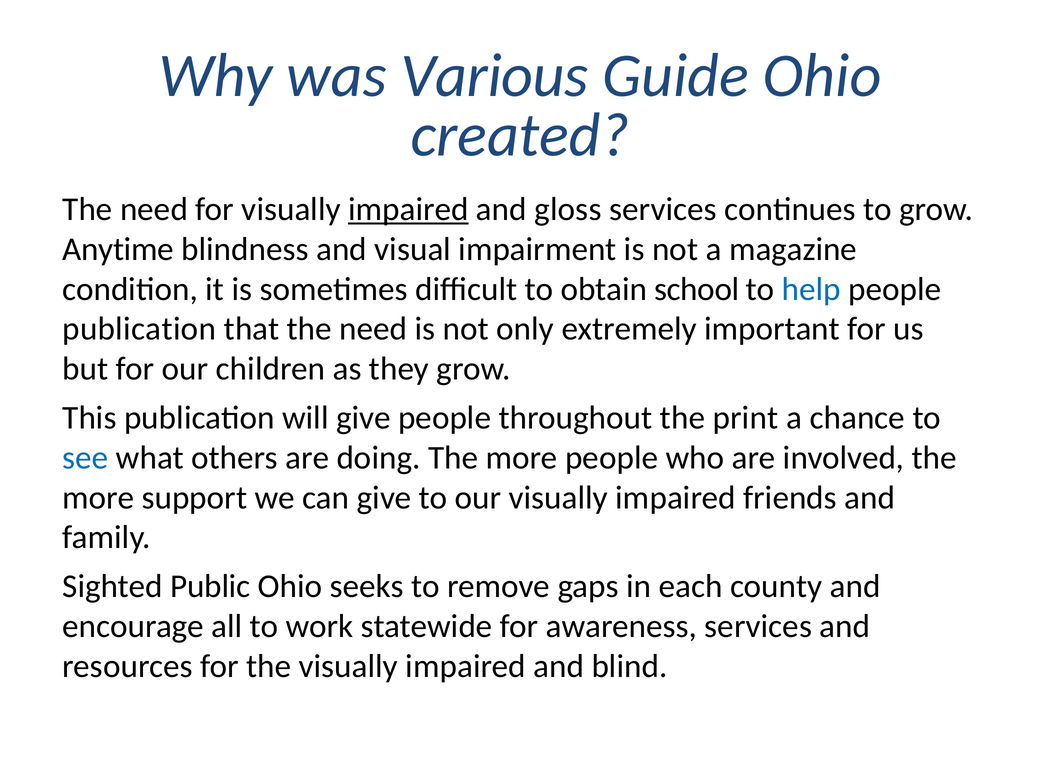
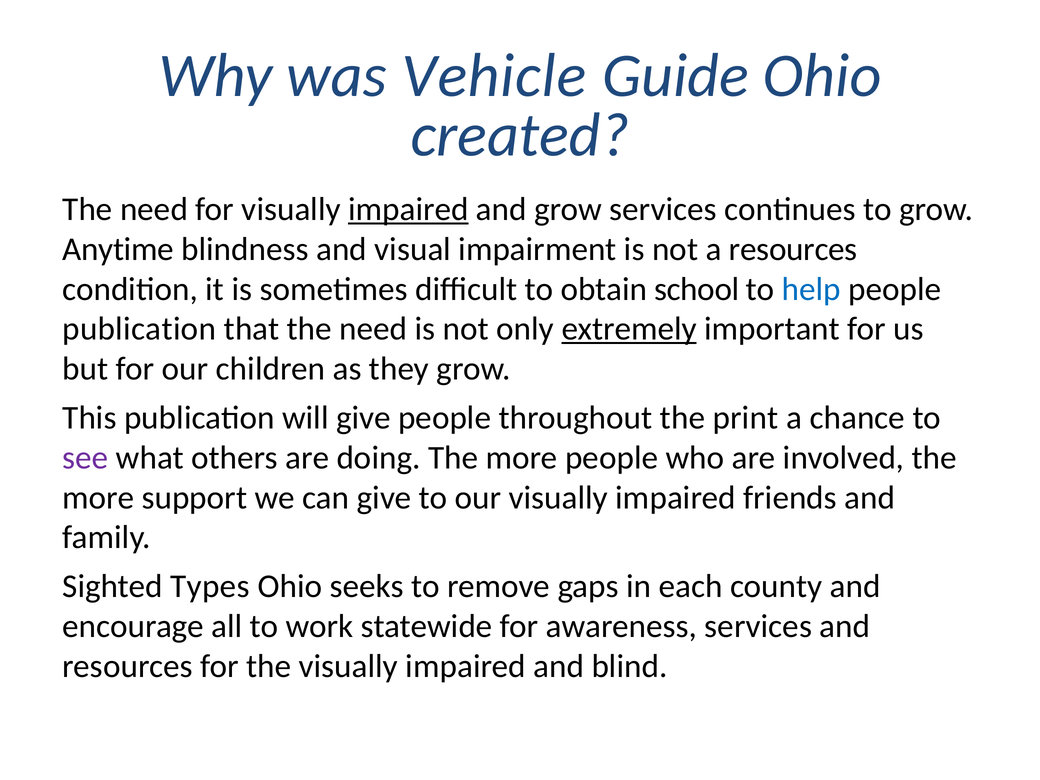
Various: Various -> Vehicle (494, 76)
and gloss: gloss -> grow (568, 209)
a magazine: magazine -> resources (793, 249)
extremely underline: none -> present (629, 329)
see colour: blue -> purple (85, 458)
Public: Public -> Types (210, 587)
